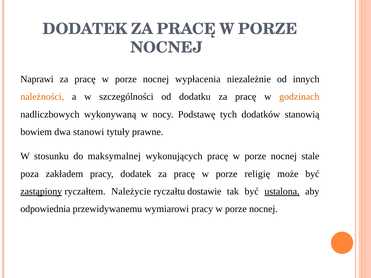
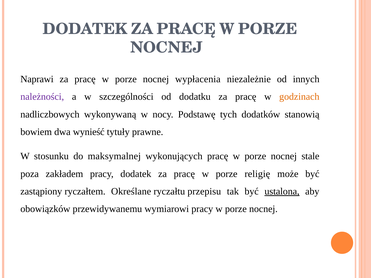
należności colour: orange -> purple (42, 97)
stanowi: stanowi -> wynieść (89, 132)
zastąpiony underline: present -> none (41, 192)
Należycie: Należycie -> Określane (131, 192)
dostawie: dostawie -> przepisu (204, 192)
odpowiednia: odpowiednia -> obowiązków (45, 209)
